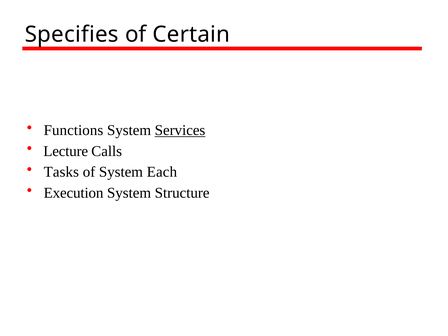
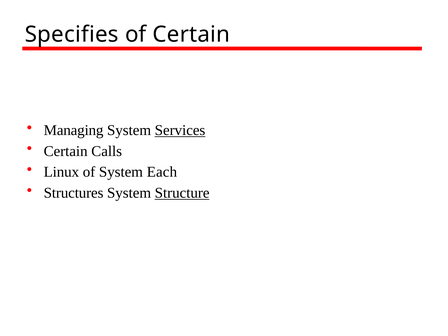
Functions: Functions -> Managing (74, 130)
Lecture: Lecture -> Certain (66, 151)
Tasks: Tasks -> Linux (61, 172)
Execution: Execution -> Structures (74, 193)
Structure underline: none -> present (182, 193)
